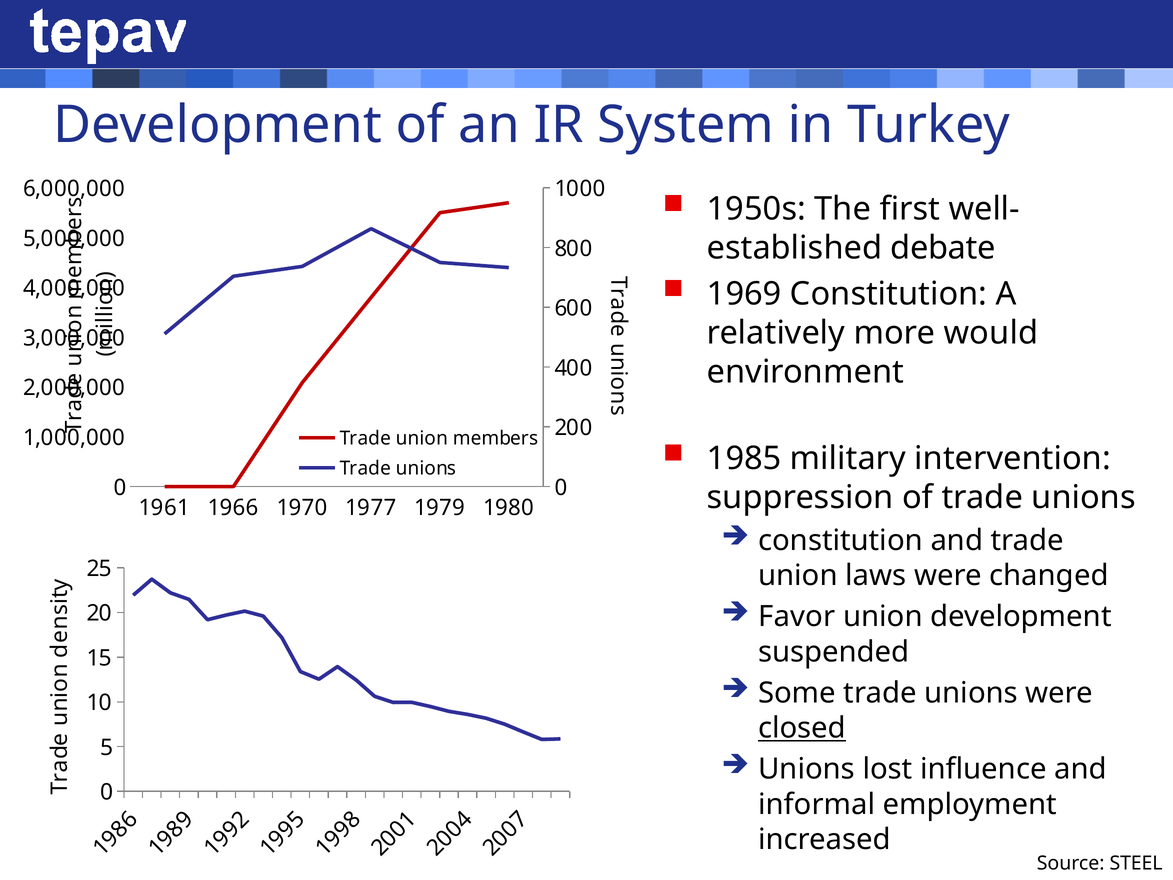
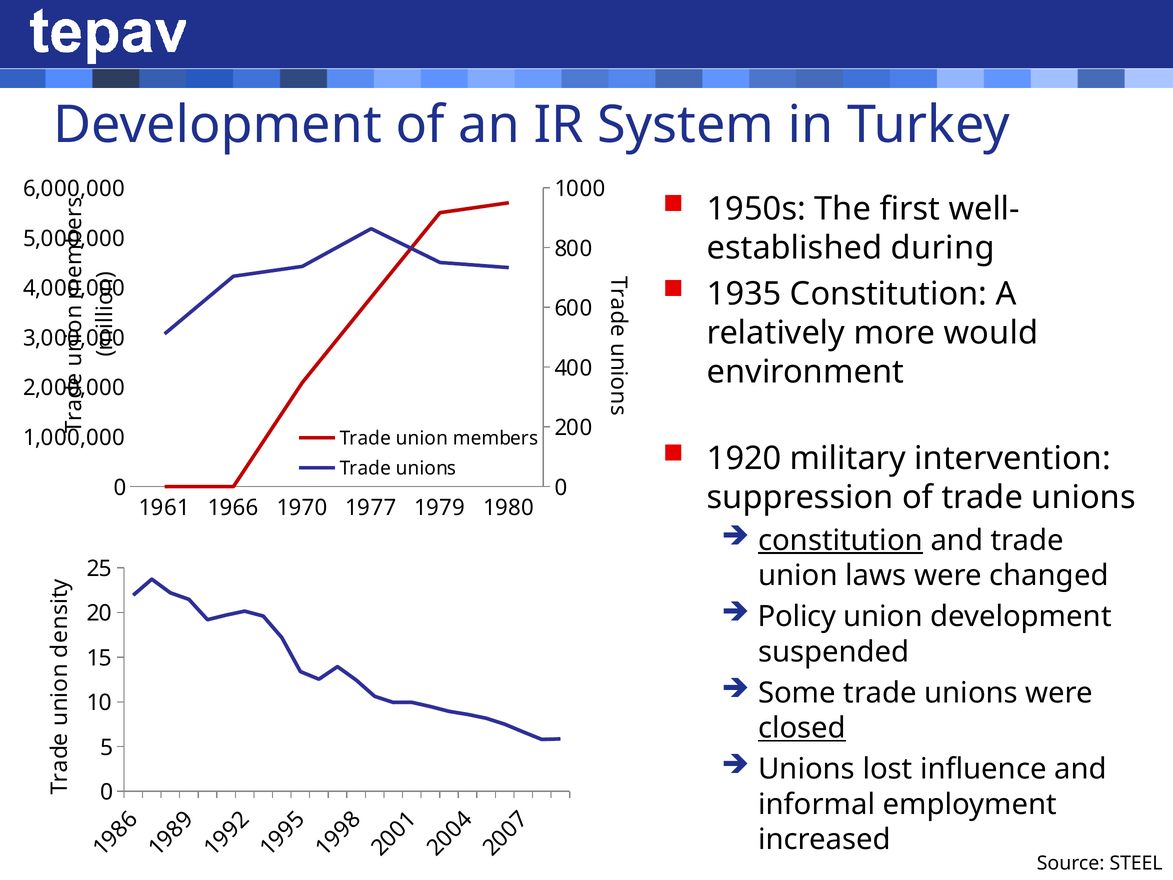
debate: debate -> during (943, 248)
1969: 1969 -> 1935 (744, 294)
1985: 1985 -> 1920 (744, 458)
constitution underline: none -> present (841, 540)
Favor: Favor -> Policy (797, 616)
